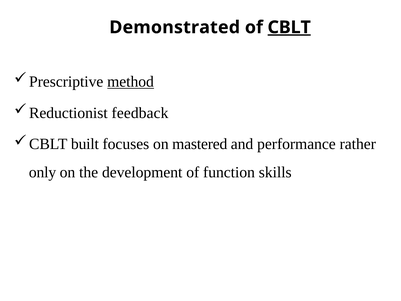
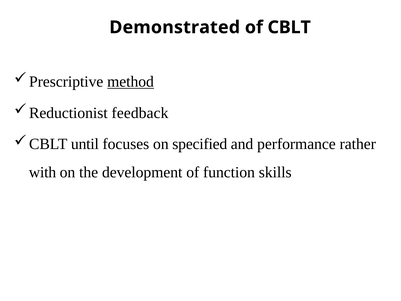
CBLT underline: present -> none (289, 27)
built: built -> until (85, 144)
mastered: mastered -> specified (200, 144)
only: only -> with (43, 172)
